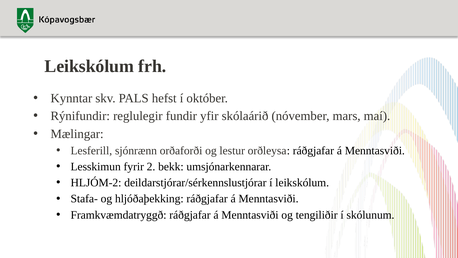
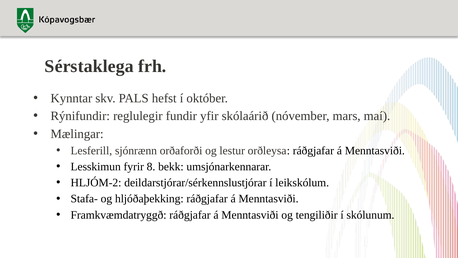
Leikskólum: Leikskólum -> Sérstaklega (89, 66)
2: 2 -> 8 (151, 166)
